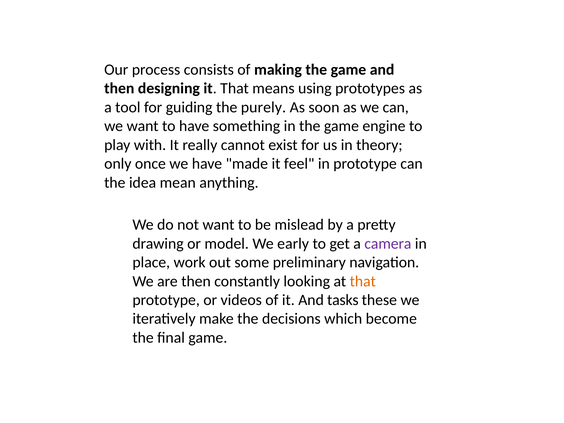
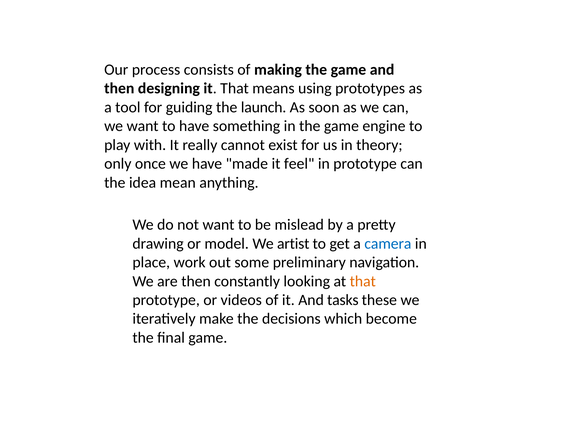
purely: purely -> launch (264, 107)
early: early -> artist (293, 244)
camera colour: purple -> blue (388, 244)
